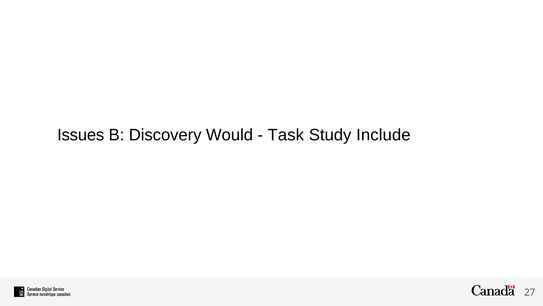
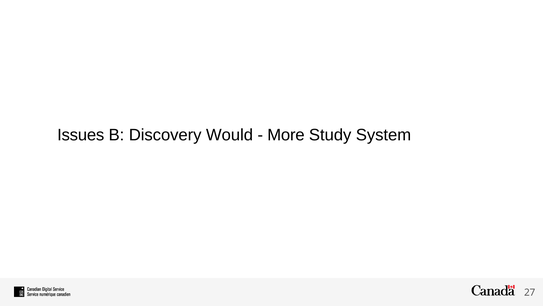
Task: Task -> More (286, 135)
Include: Include -> System (383, 135)
